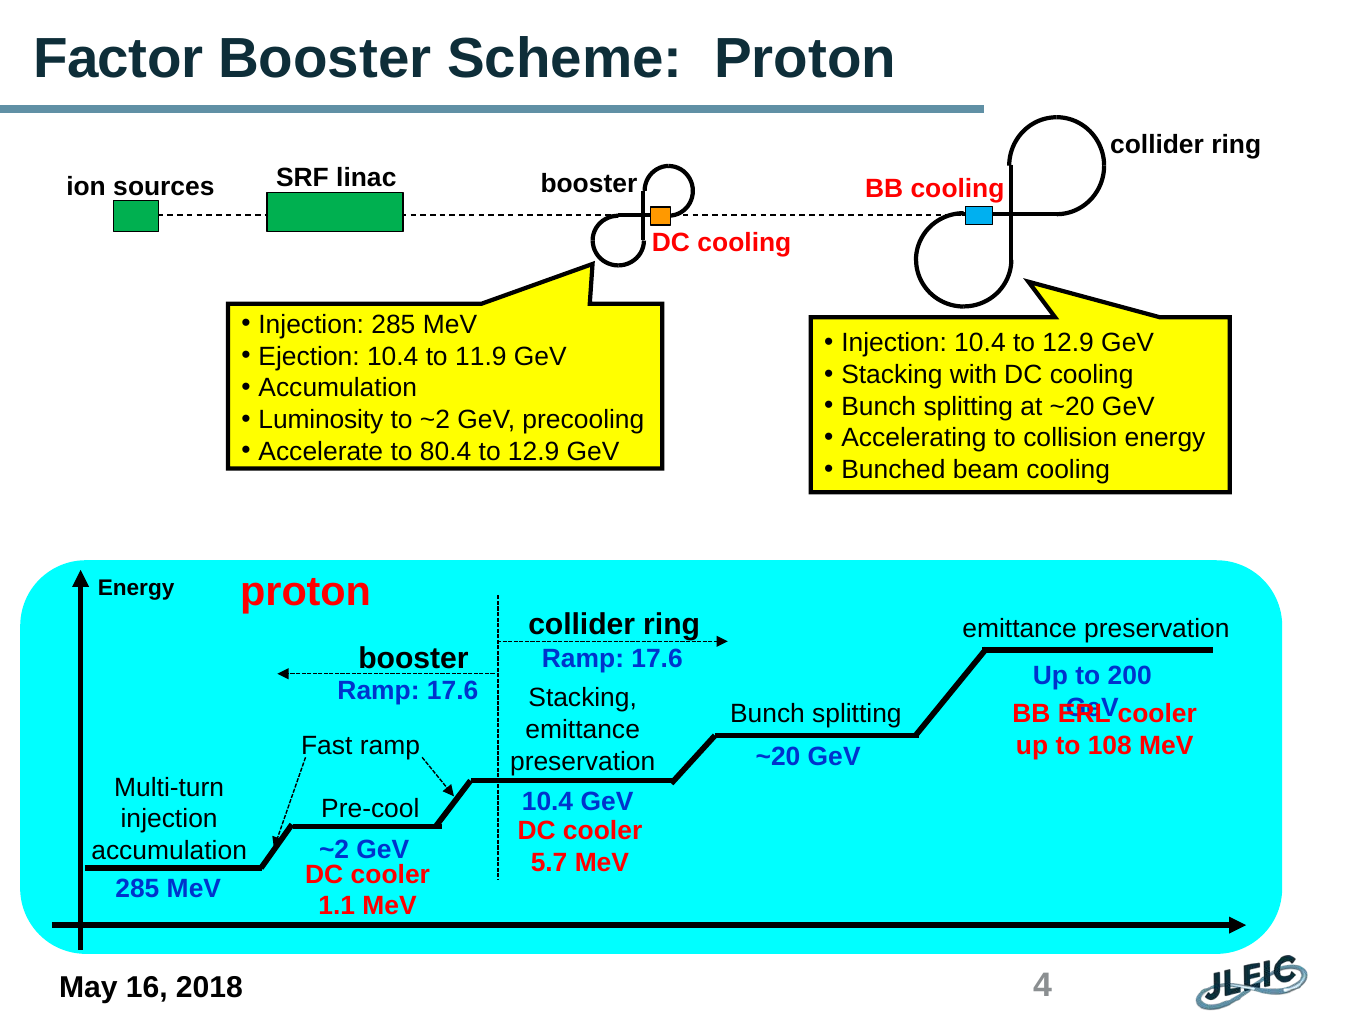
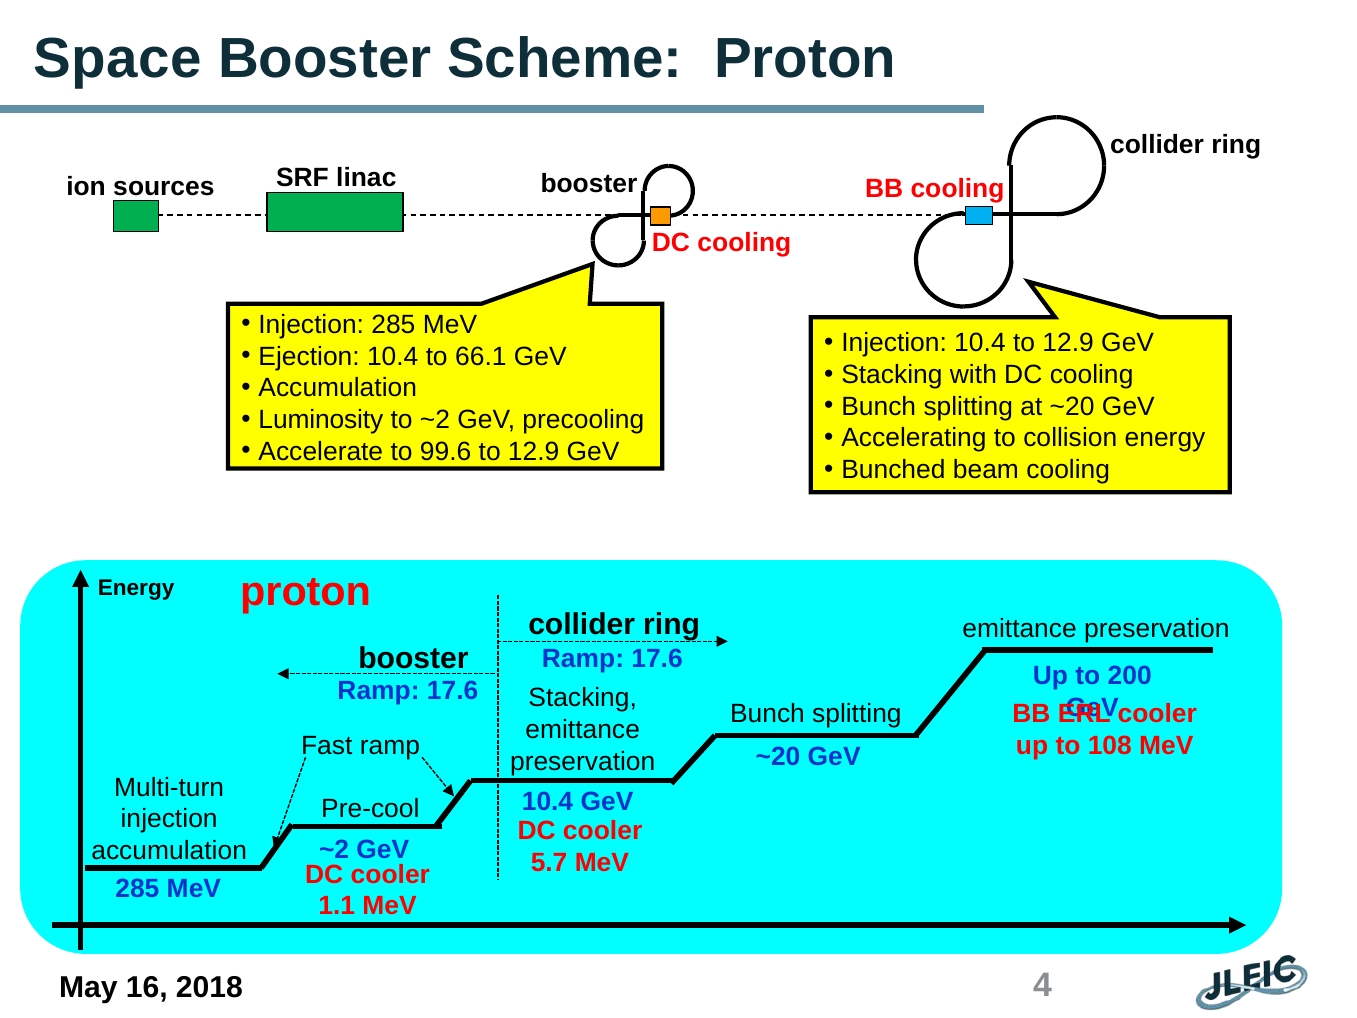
Factor: Factor -> Space (118, 59)
11.9: 11.9 -> 66.1 (481, 356)
80.4: 80.4 -> 99.6 (446, 451)
